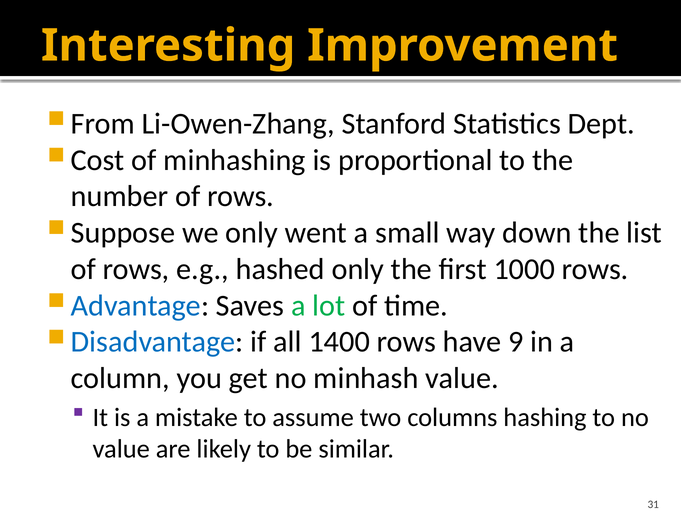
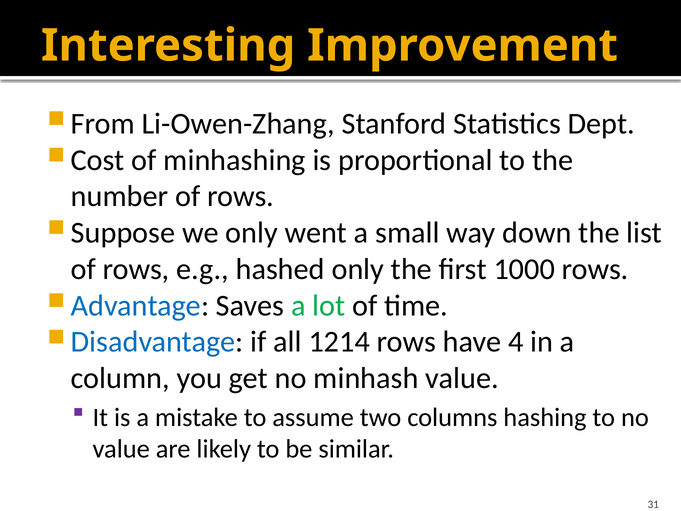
1400: 1400 -> 1214 (339, 342)
9: 9 -> 4 (516, 342)
